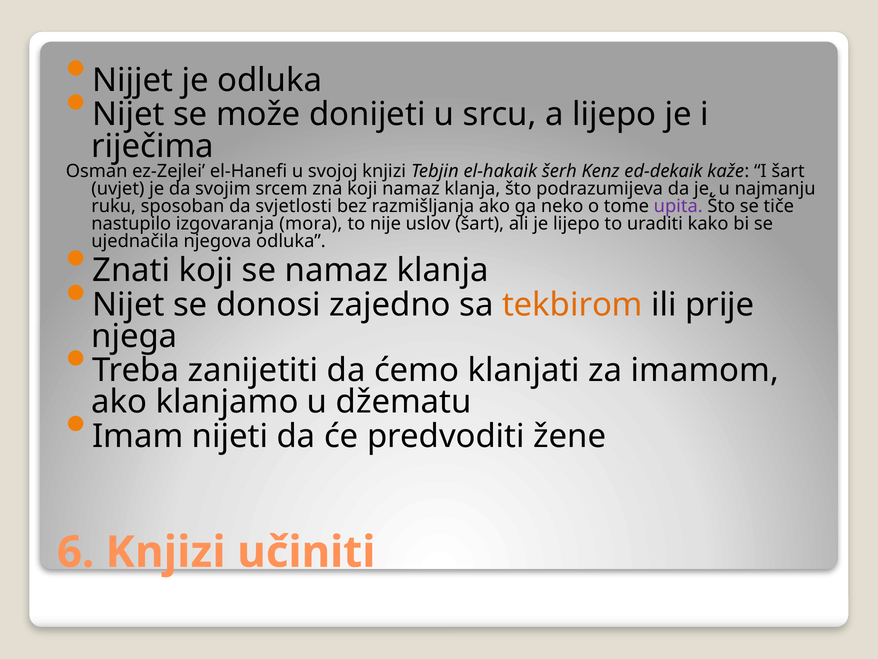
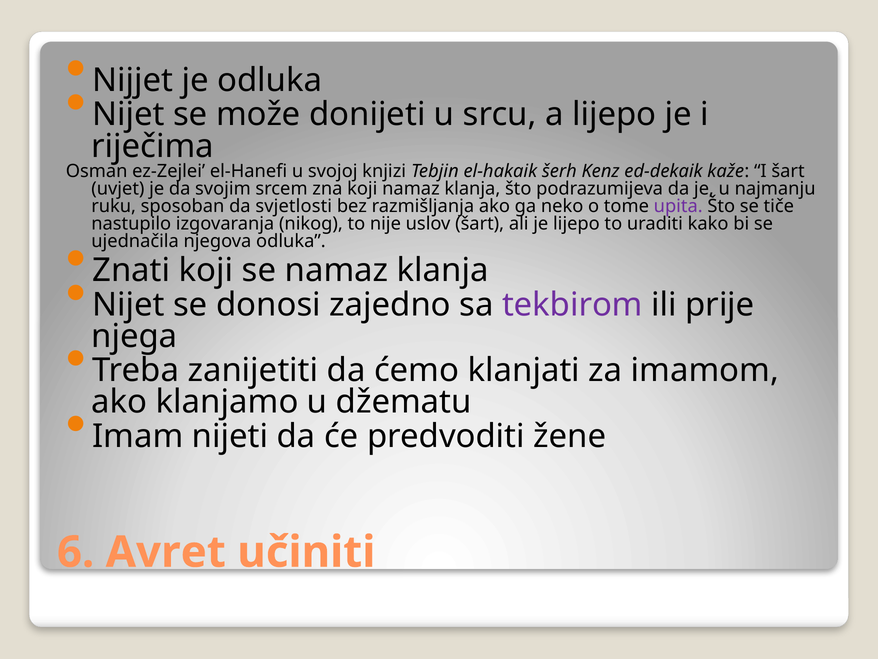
mora: mora -> nikog (311, 224)
tekbirom colour: orange -> purple (572, 304)
6 Knjizi: Knjizi -> Avret (166, 552)
